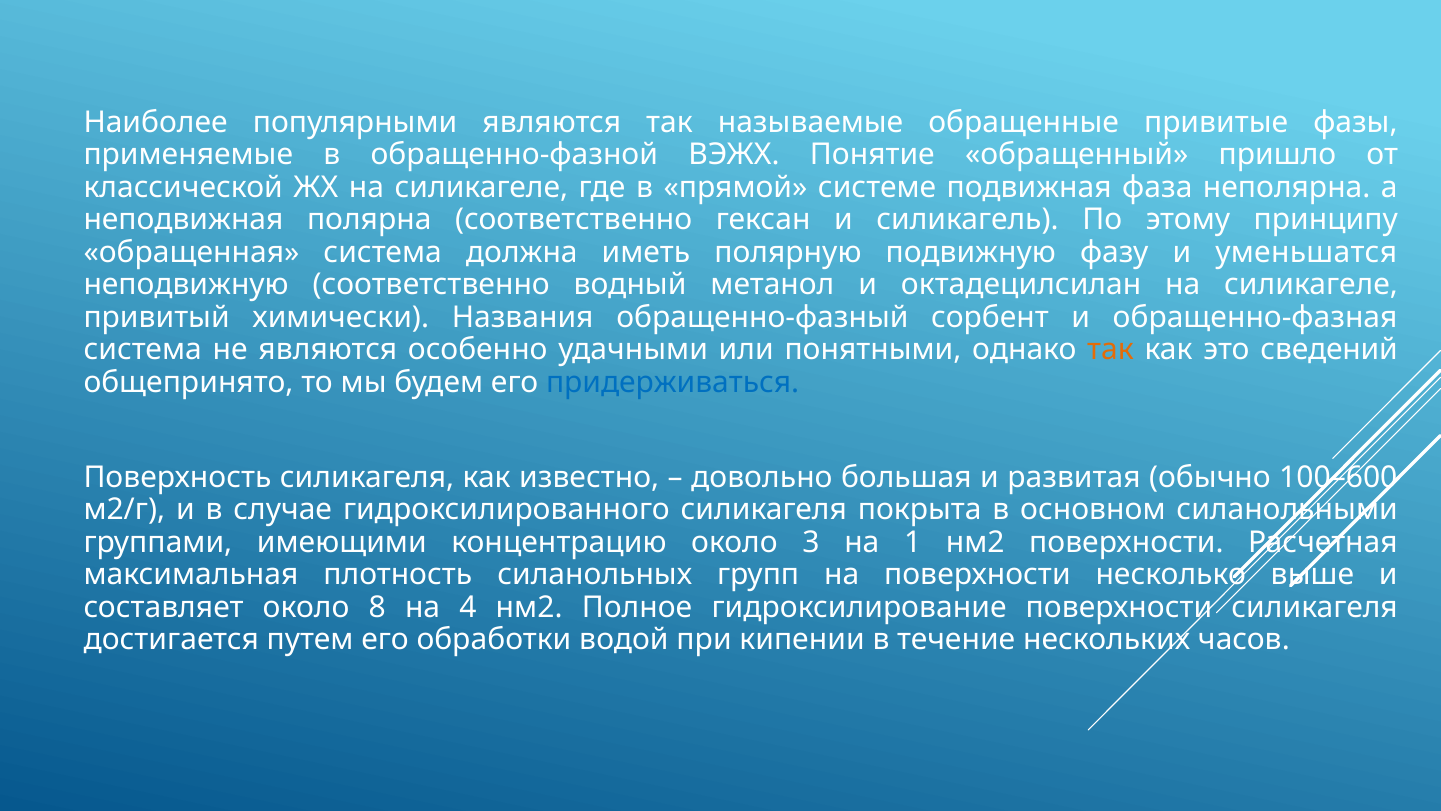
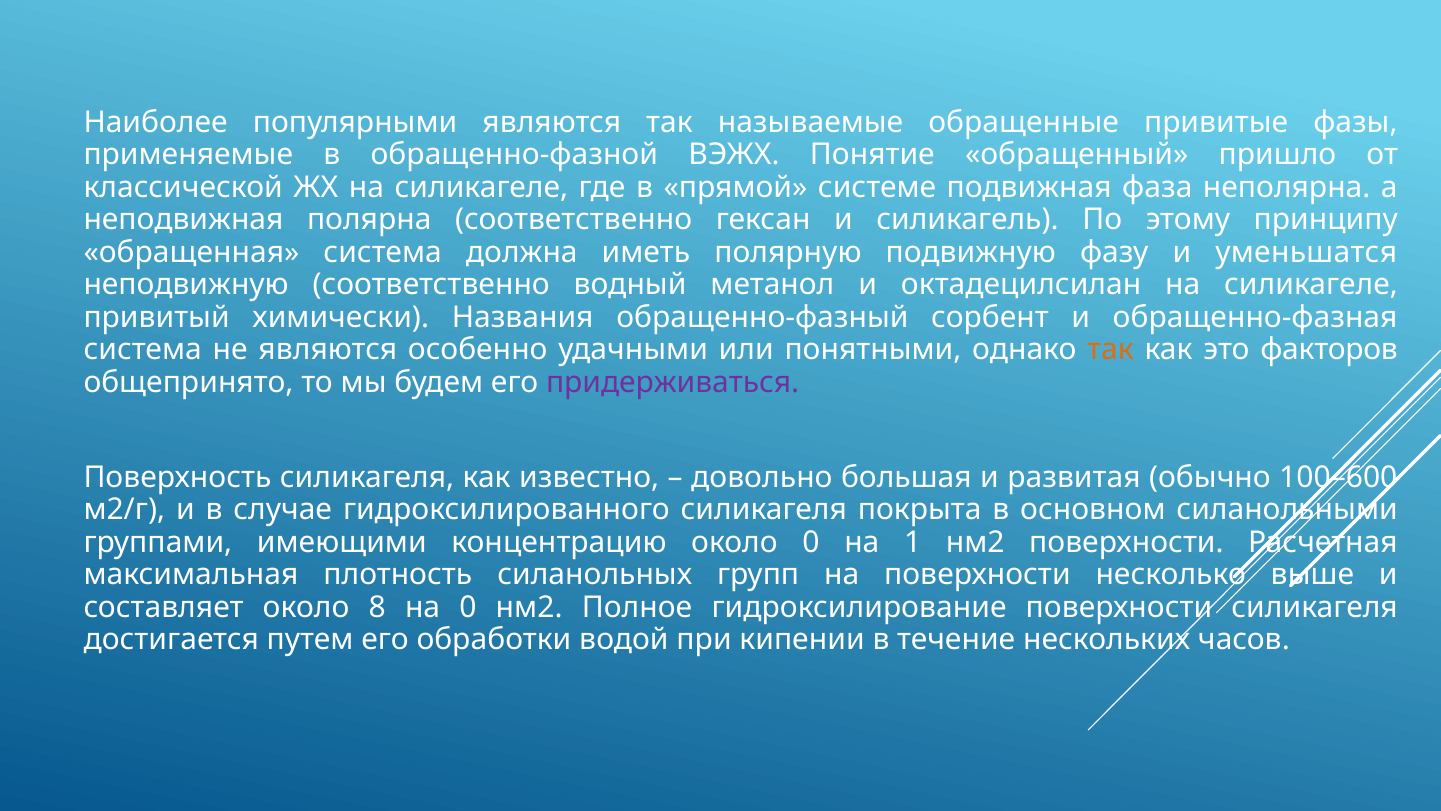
сведений: сведений -> факторов (1329, 349)
придерживаться colour: blue -> purple (673, 382)
около 3: 3 -> 0 (811, 542)
на 4: 4 -> 0 (468, 607)
